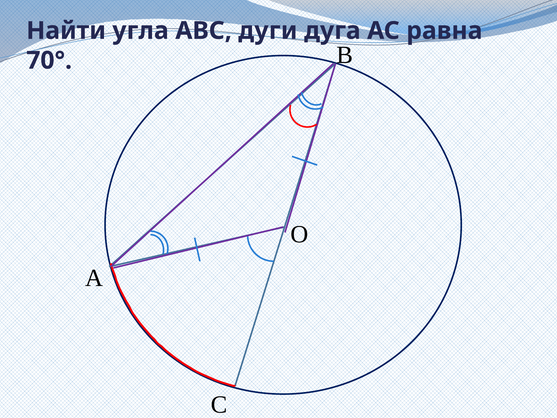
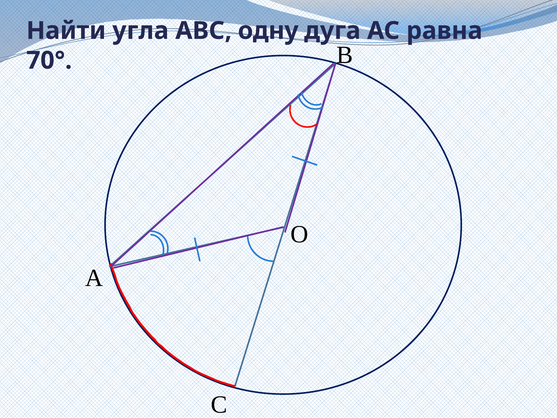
дуги: дуги -> одну (268, 31)
